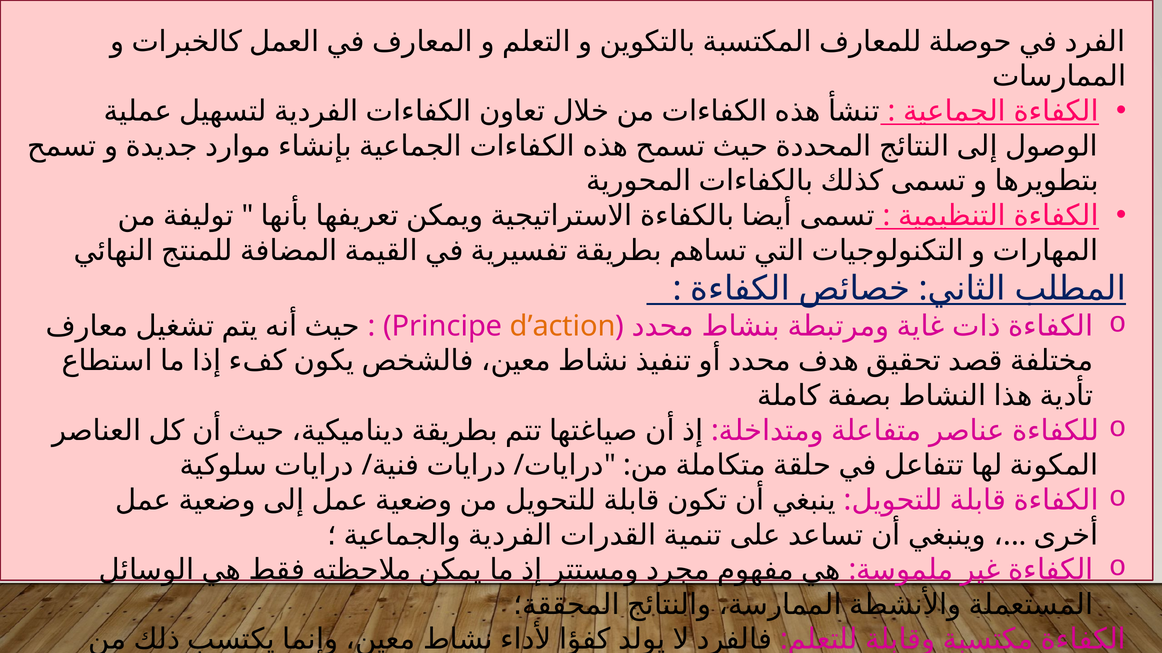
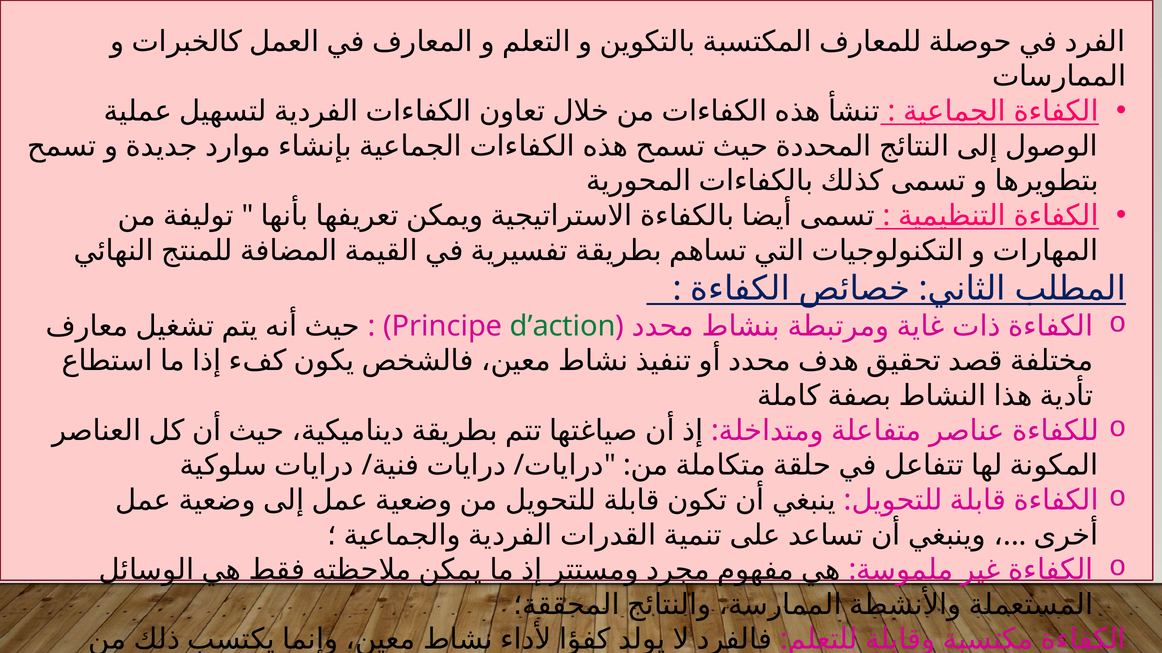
d’action colour: orange -> green (563, 326)
